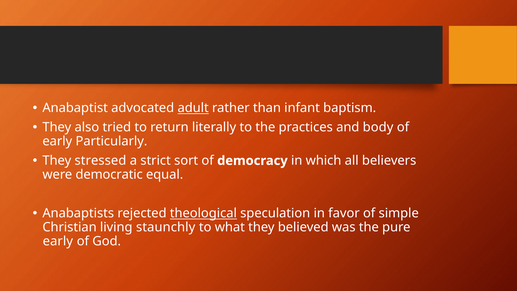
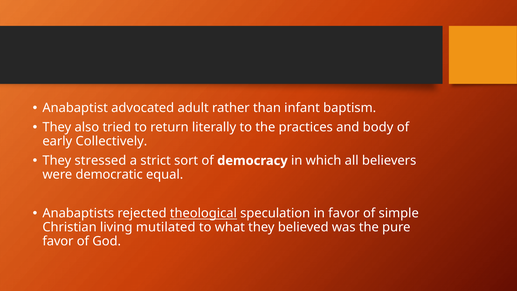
adult underline: present -> none (193, 108)
Particularly: Particularly -> Collectively (111, 141)
staunchly: staunchly -> mutilated (166, 227)
early: early -> favor (58, 241)
